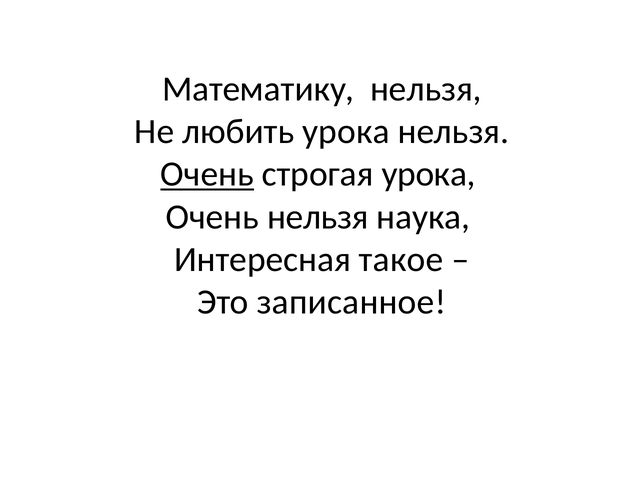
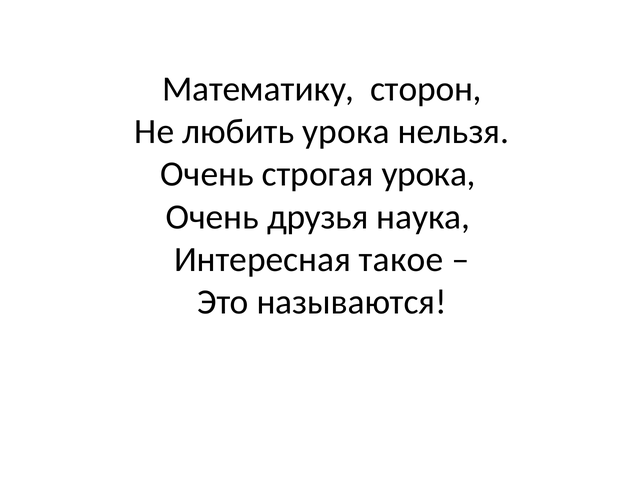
Математику нельзя: нельзя -> сторон (426, 89)
Очень underline: present -> none (207, 174)
Очень нельзя: нельзя -> друзья (318, 217)
записанное: записанное -> называются (352, 302)
